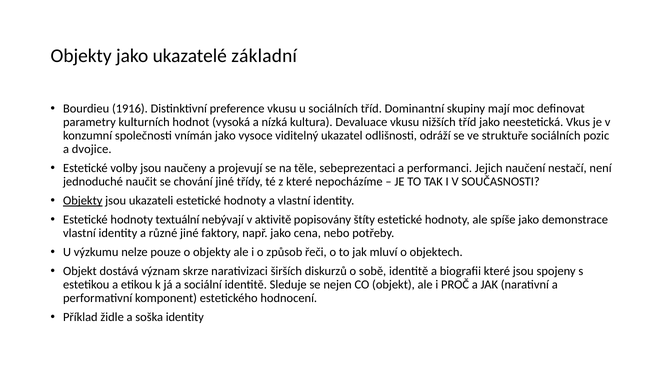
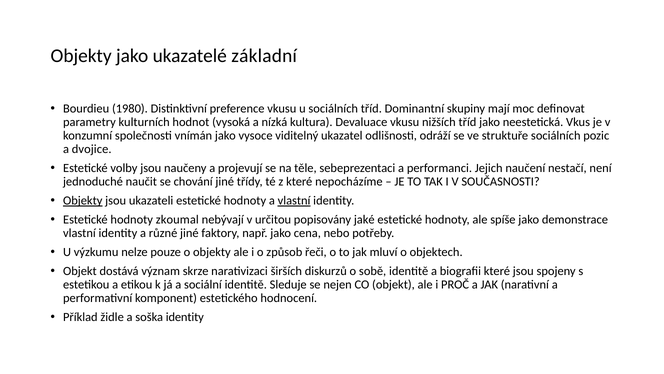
1916: 1916 -> 1980 (130, 109)
vlastní underline: none -> present (294, 200)
textuální: textuální -> zkoumal (177, 219)
aktivitě: aktivitě -> určitou (273, 219)
štíty: štíty -> jaké (364, 219)
